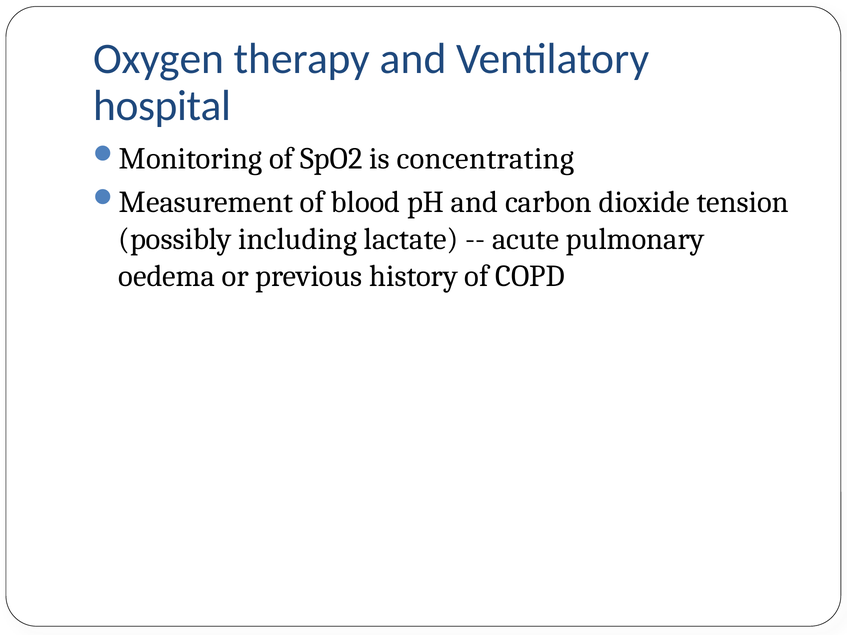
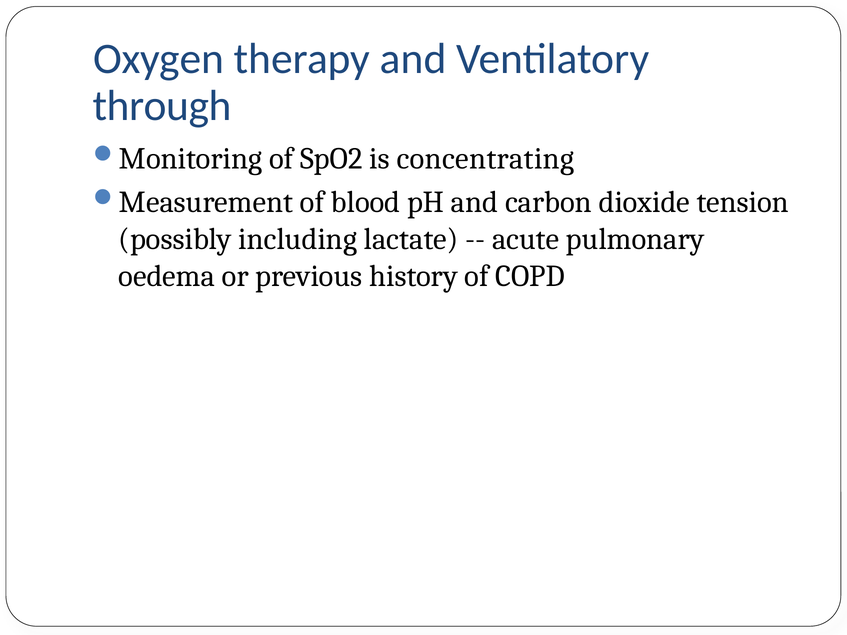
hospital: hospital -> through (162, 106)
